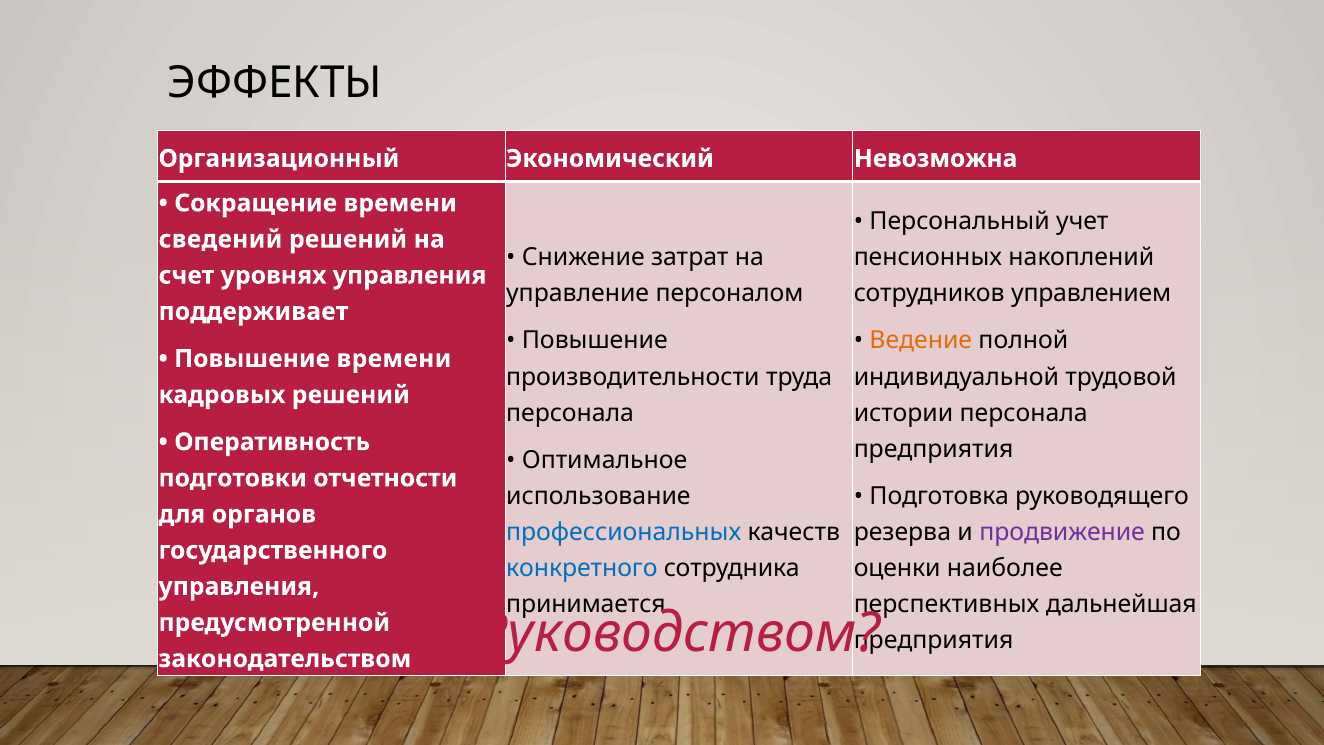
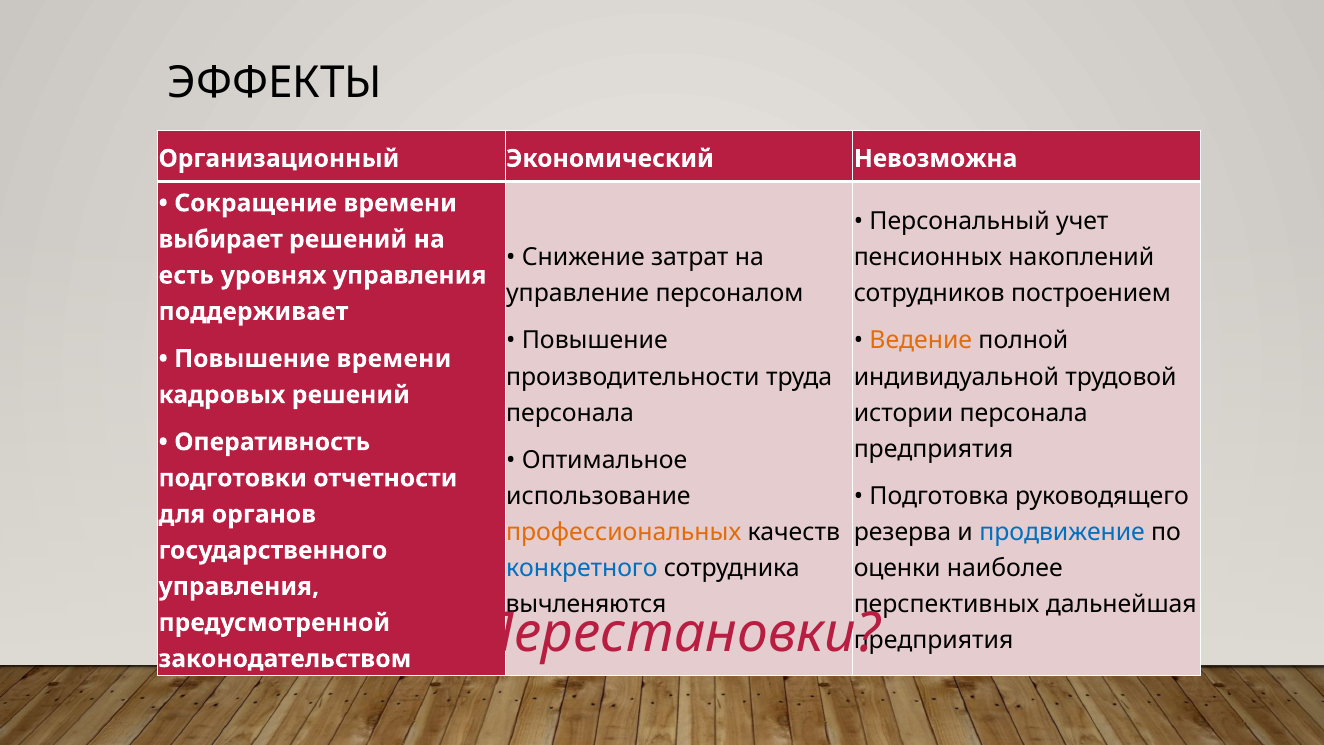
сведений: сведений -> выбирает (221, 239)
счет: счет -> есть (186, 275)
управлением: управлением -> построением (1091, 293)
профессиональных colour: blue -> orange (624, 532)
продвижение colour: purple -> blue (1062, 532)
принимается: принимается -> вычленяются (586, 604)
Руководством: Руководством -> Перестановки (679, 633)
